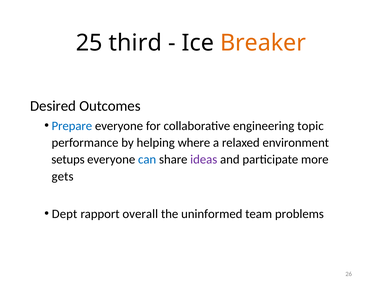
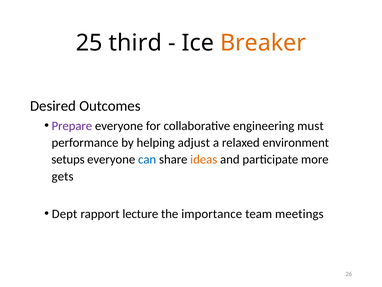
Prepare colour: blue -> purple (72, 126)
topic: topic -> must (310, 126)
where: where -> adjust (194, 142)
ideas colour: purple -> orange (204, 159)
overall: overall -> lecture (140, 214)
uninformed: uninformed -> importance (212, 214)
problems: problems -> meetings (299, 214)
